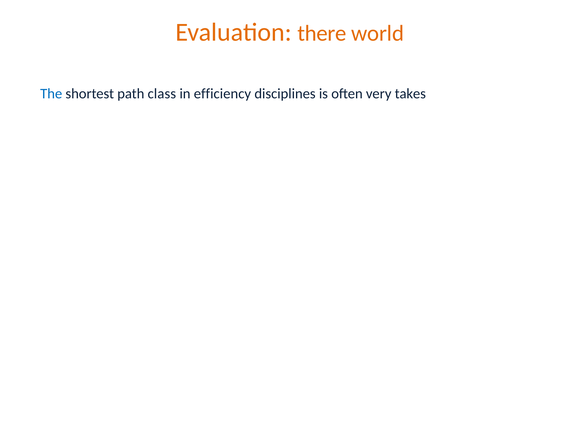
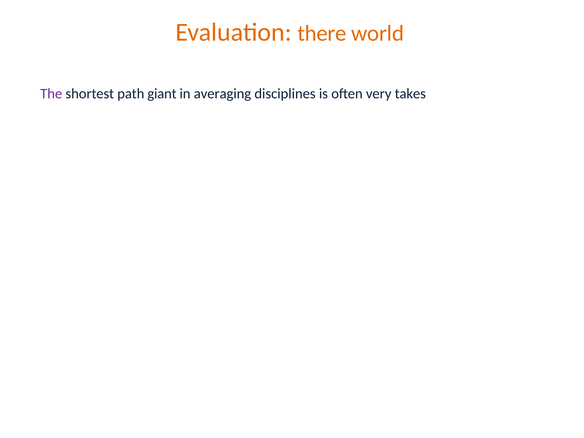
The colour: blue -> purple (51, 94)
class: class -> giant (162, 94)
efficiency: efficiency -> averaging (223, 94)
